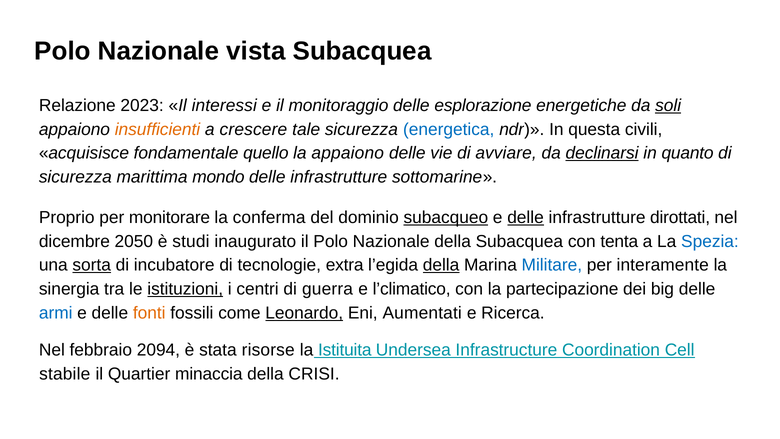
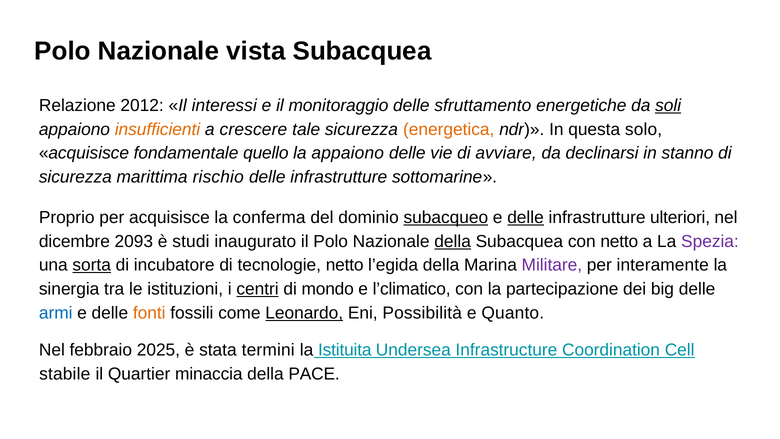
2023: 2023 -> 2012 (142, 105)
esplorazione: esplorazione -> sfruttamento (483, 105)
energetica colour: blue -> orange (449, 129)
civili: civili -> solo (644, 129)
declinarsi underline: present -> none (602, 153)
quanto: quanto -> stanno (687, 153)
mondo: mondo -> rischio (218, 177)
per monitorare: monitorare -> acquisisce (169, 217)
dirottati: dirottati -> ulteriori (680, 217)
2050: 2050 -> 2093 (134, 241)
della underline: none -> present (453, 241)
con tenta: tenta -> netto (619, 241)
Spezia colour: blue -> purple (710, 241)
tecnologie extra: extra -> netto (345, 265)
della underline: present -> none (441, 265)
Militare colour: blue -> purple (552, 265)
istituzioni underline: present -> none (185, 289)
centri underline: none -> present (258, 289)
guerra: guerra -> mondo (328, 289)
Aumentati: Aumentati -> Possibilità (422, 313)
Ricerca: Ricerca -> Quanto (513, 313)
2094: 2094 -> 2025 (158, 350)
risorse: risorse -> termini (268, 350)
CRISI: CRISI -> PACE (314, 374)
